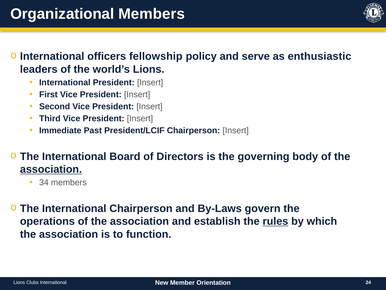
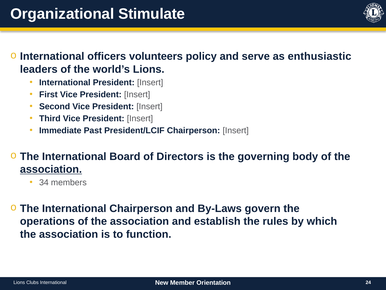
Organizational Members: Members -> Stimulate (152, 14)
fellowship: fellowship -> volunteers (156, 56)
rules underline: present -> none (275, 221)
